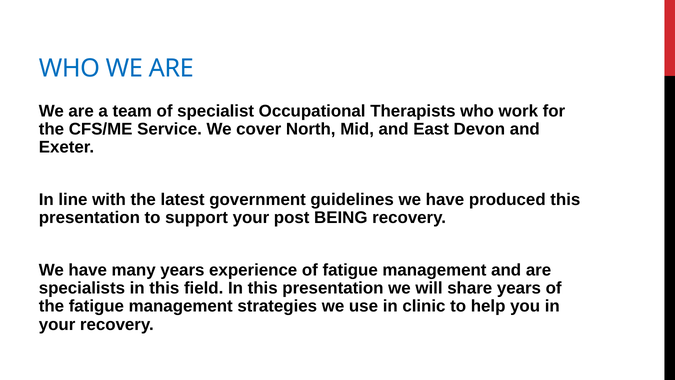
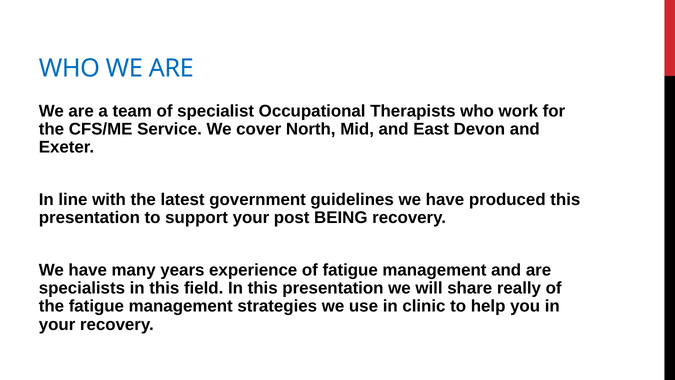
share years: years -> really (519, 288)
